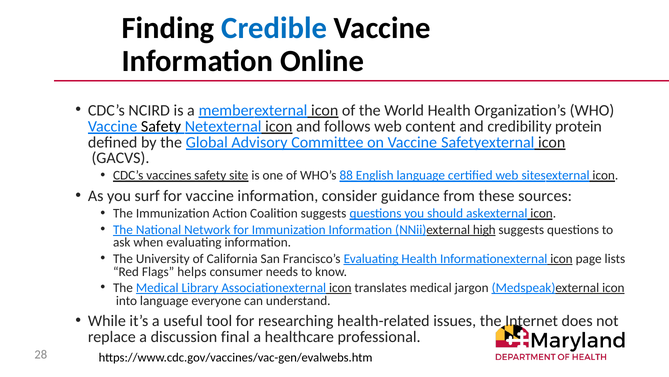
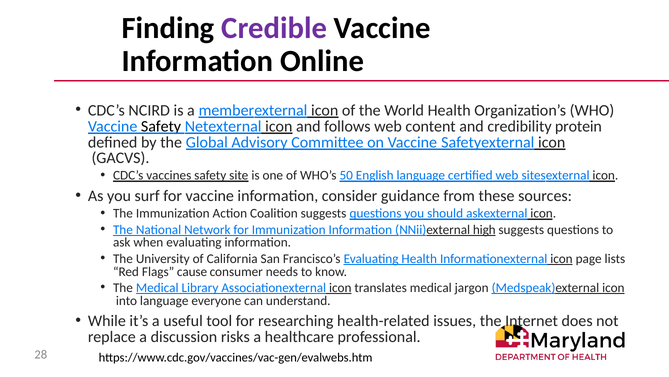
Credible colour: blue -> purple (274, 28)
88: 88 -> 50 (346, 175)
helps: helps -> cause (192, 271)
final: final -> risks (235, 336)
